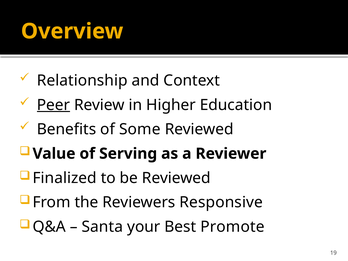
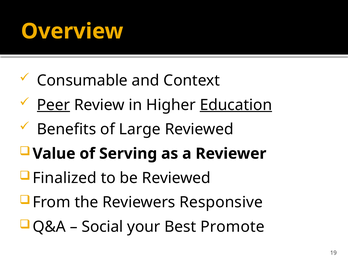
Relationship: Relationship -> Consumable (82, 81)
Education underline: none -> present (236, 105)
Some: Some -> Large (140, 129)
Santa: Santa -> Social (102, 227)
